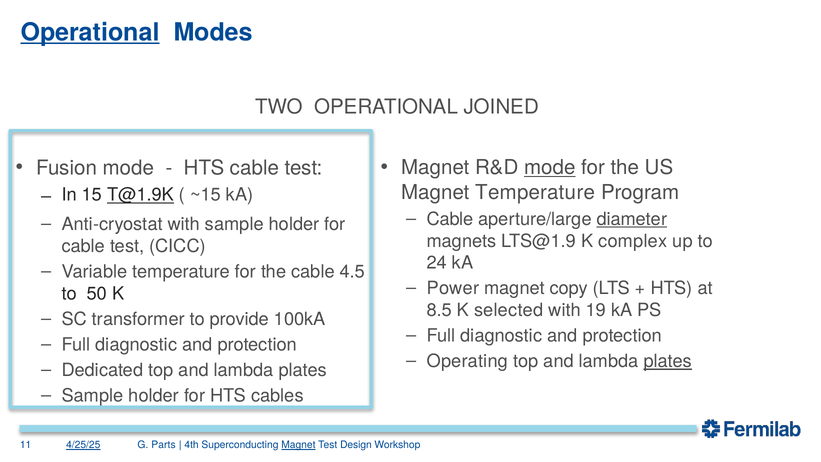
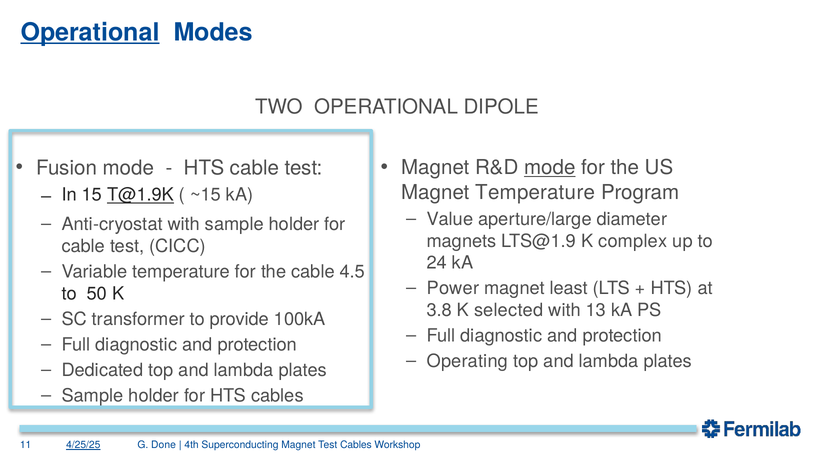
JOINED: JOINED -> DIPOLE (501, 107)
Cable: Cable -> Value (450, 219)
diameter underline: present -> none (632, 219)
copy: copy -> least (569, 288)
8.5: 8.5 -> 3.8 (439, 310)
19: 19 -> 13 (596, 310)
plates underline: present -> none (668, 361)
Parts: Parts -> Done (164, 445)
Magnet underline: present -> none (298, 445)
Test Design: Design -> Cables (356, 445)
